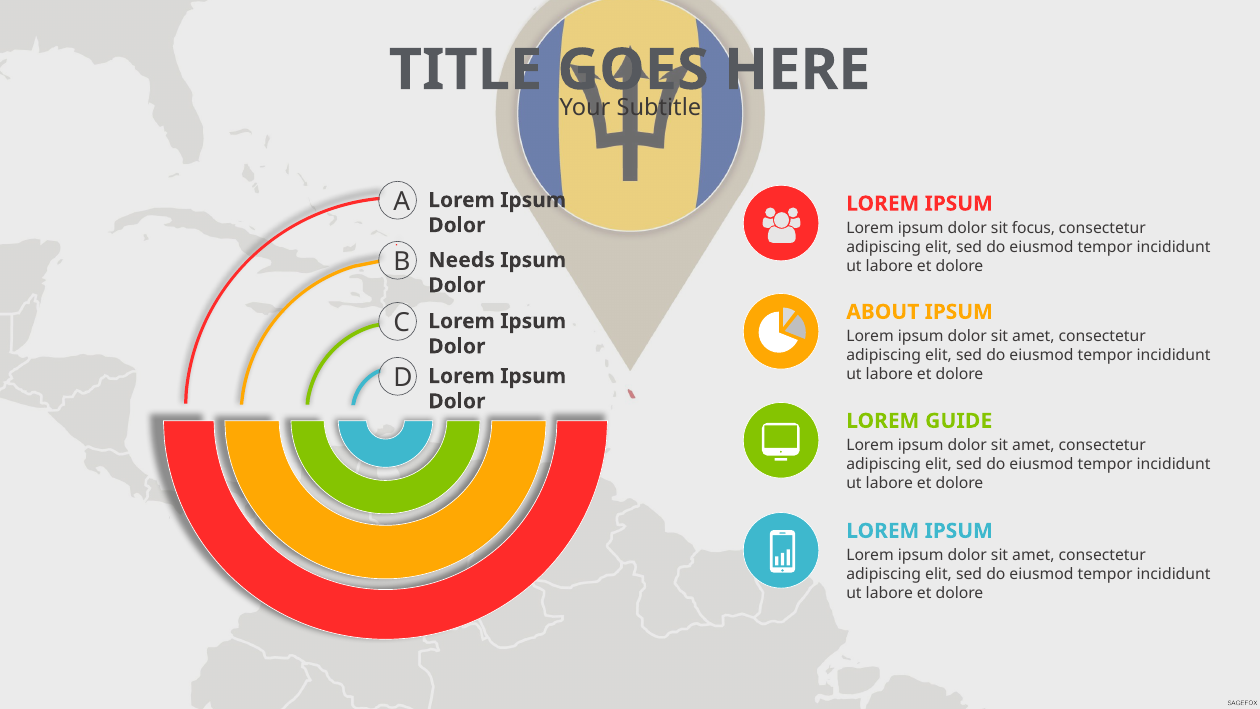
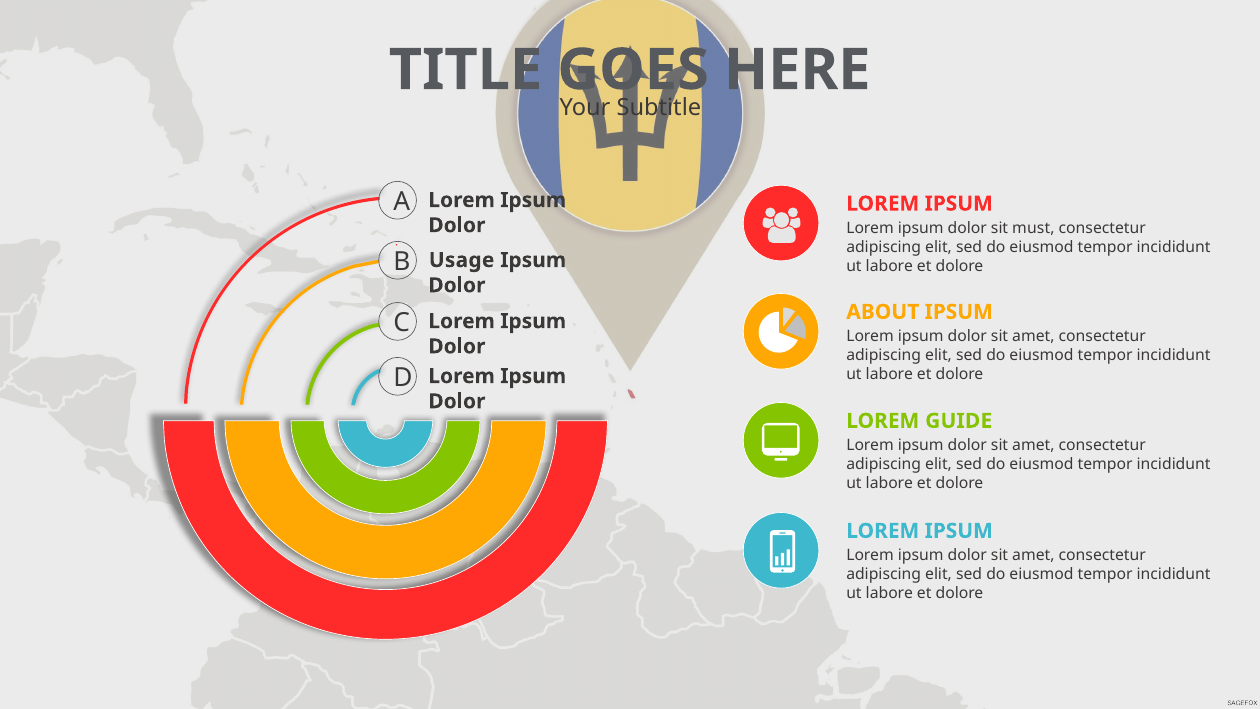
focus: focus -> must (1033, 228)
Needs: Needs -> Usage (462, 260)
